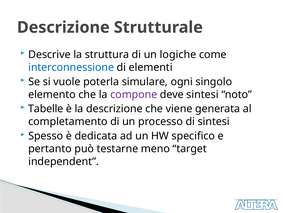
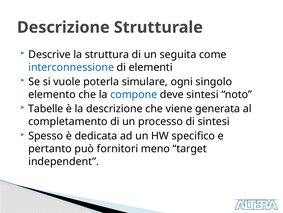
logiche: logiche -> seguita (178, 54)
compone colour: purple -> blue (134, 94)
testarne: testarne -> fornitori (117, 148)
